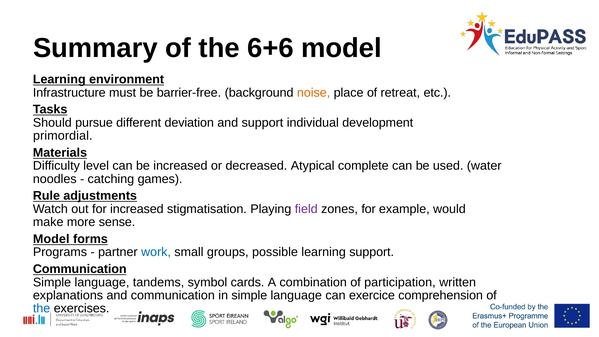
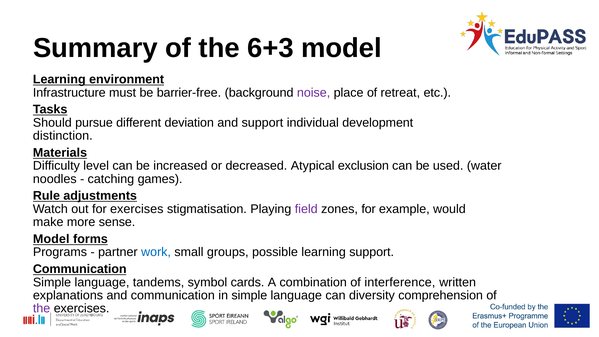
6+6: 6+6 -> 6+3 (270, 48)
noise colour: orange -> purple (314, 93)
primordial: primordial -> distinction (63, 136)
complete: complete -> exclusion (363, 166)
for increased: increased -> exercises (137, 209)
participation: participation -> interference (400, 282)
exercice: exercice -> diversity (372, 295)
the colour: blue -> purple (42, 308)
